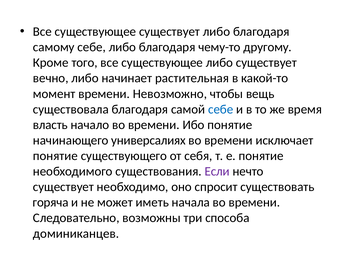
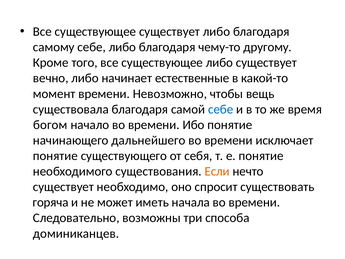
растительная: растительная -> естественные (192, 78)
власть: власть -> богом (50, 125)
универсалиях: универсалиях -> дальнейшего (148, 140)
Если colour: purple -> orange (217, 171)
